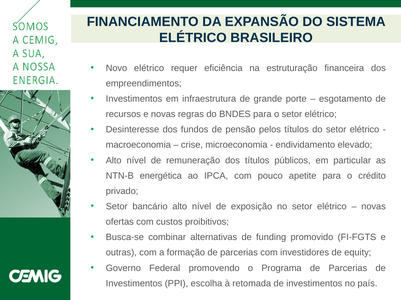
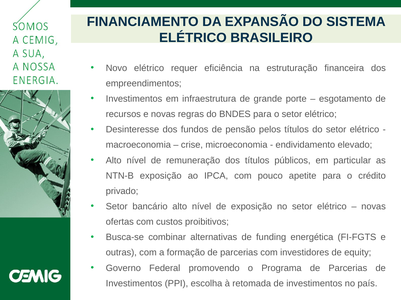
NTN-B energética: energética -> exposição (161, 176)
promovido: promovido -> energética (312, 238)
